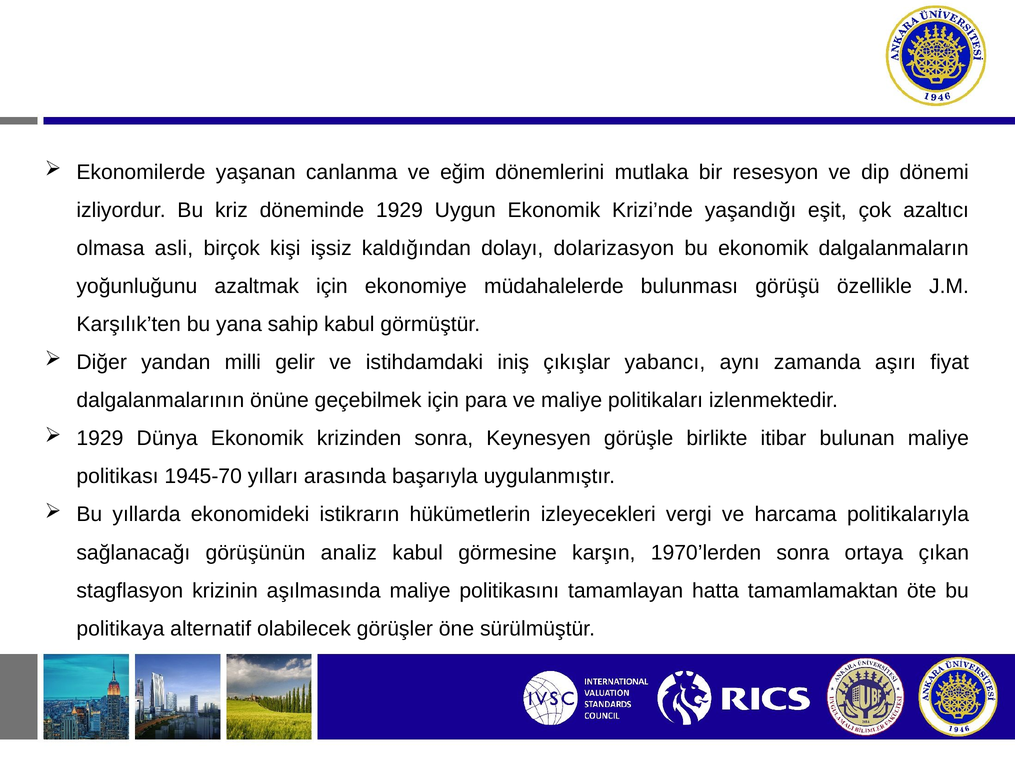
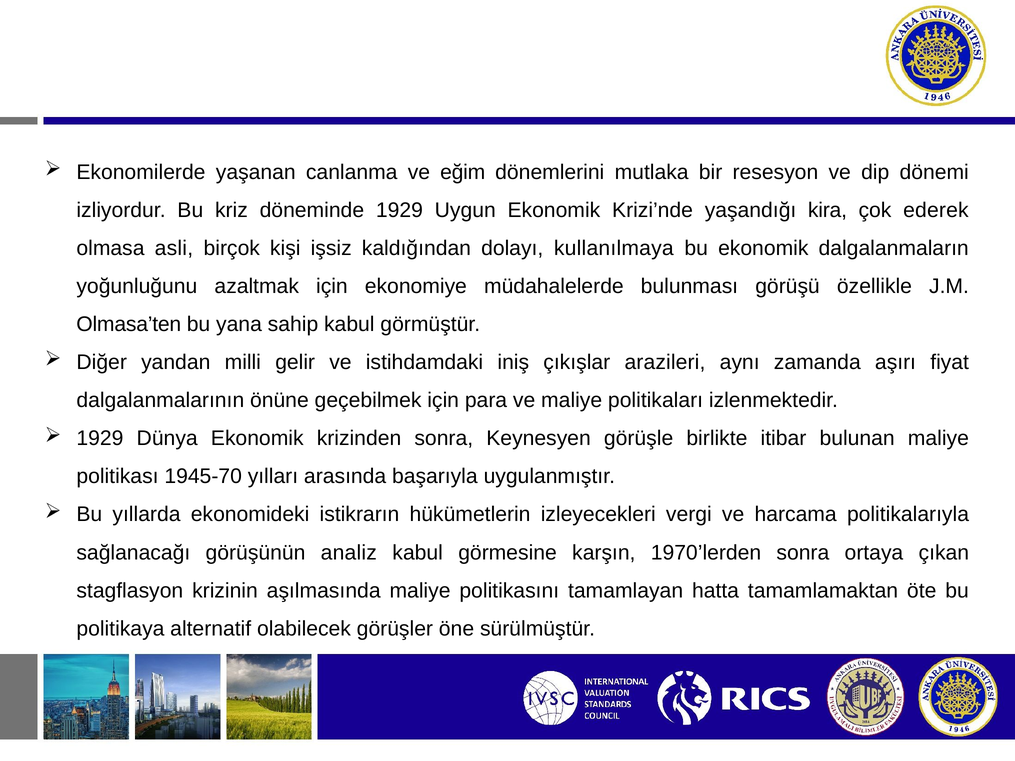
eşit: eşit -> kira (827, 210)
azaltıcı: azaltıcı -> ederek (936, 210)
dolarizasyon: dolarizasyon -> kullanılmaya (614, 248)
Karşılık’ten: Karşılık’ten -> Olmasa’ten (129, 324)
yabancı: yabancı -> arazileri (665, 362)
